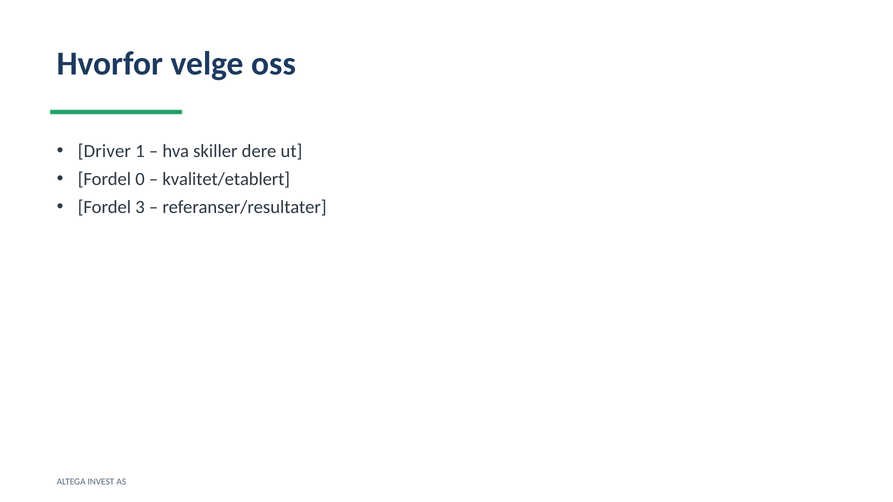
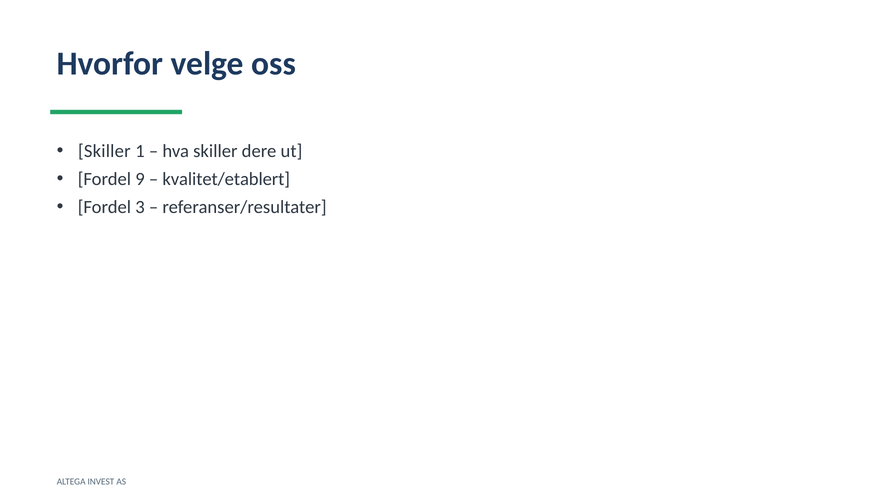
Driver: Driver -> Skiller (104, 151)
0: 0 -> 9 (140, 179)
